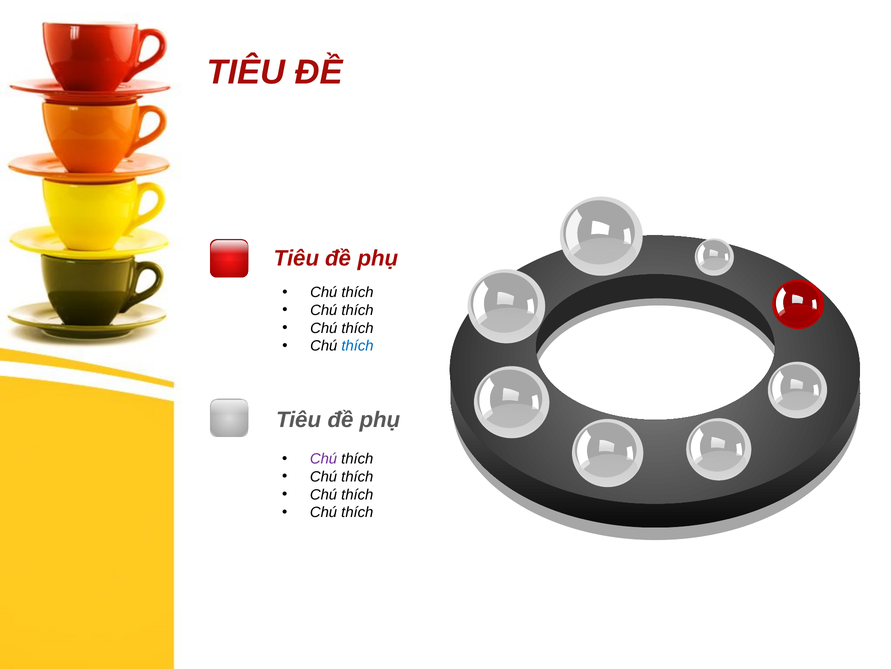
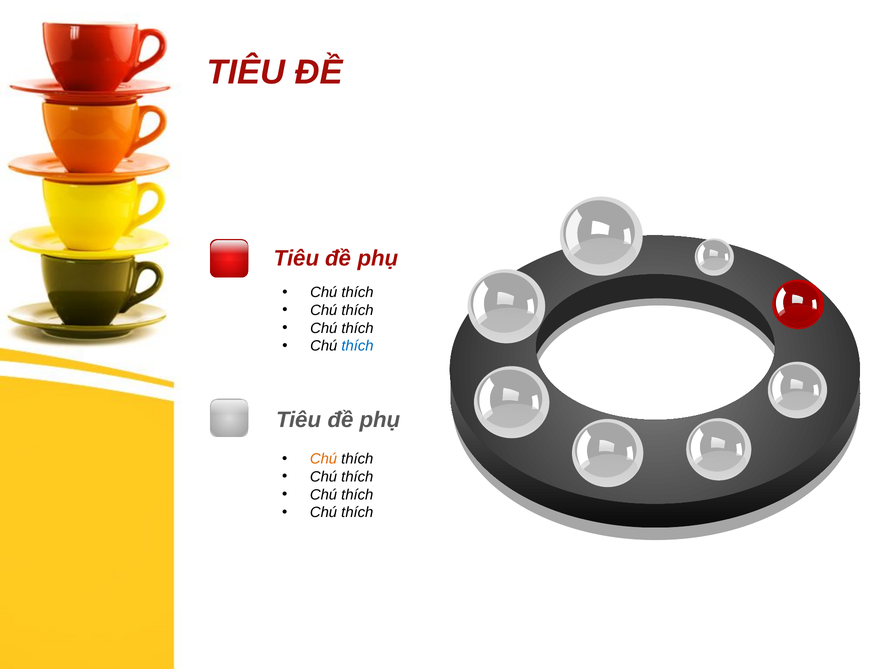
Chú colour: purple -> orange (324, 459)
